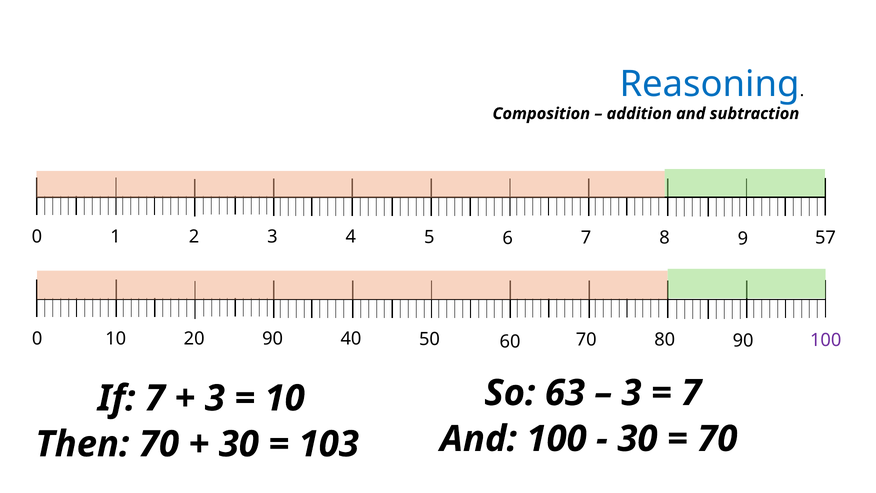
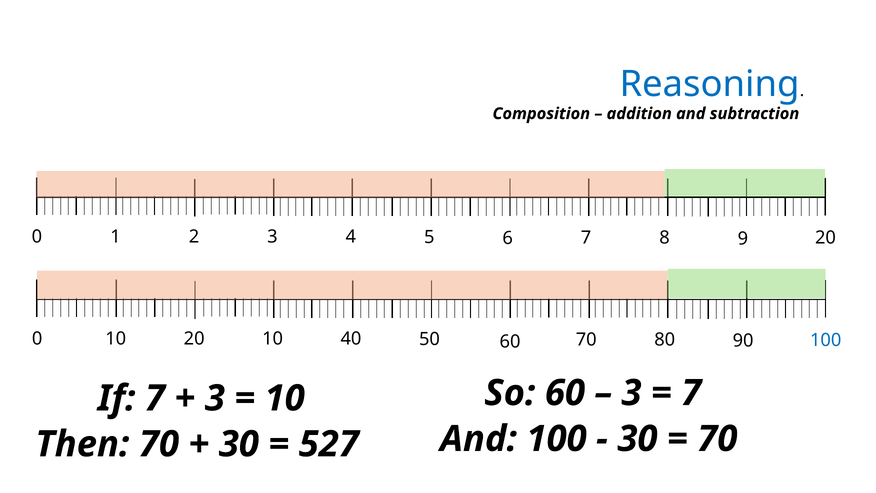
9 57: 57 -> 20 (825, 238)
10 20 90: 90 -> 10 (273, 339)
100 colour: purple -> blue (826, 340)
So 63: 63 -> 60 (565, 393)
103: 103 -> 527 (329, 444)
